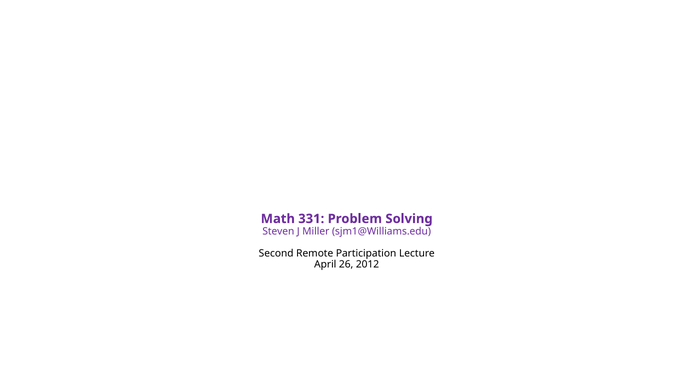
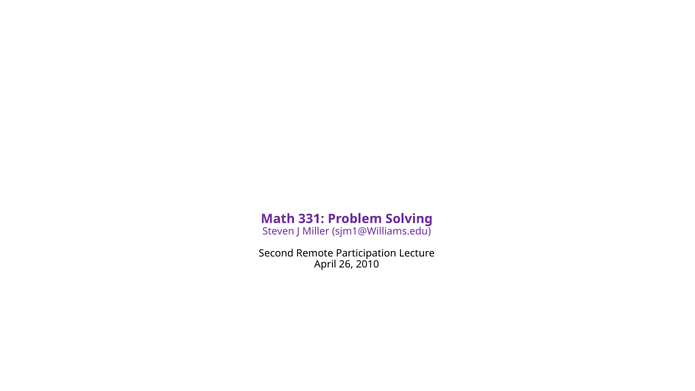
2012: 2012 -> 2010 (368, 264)
